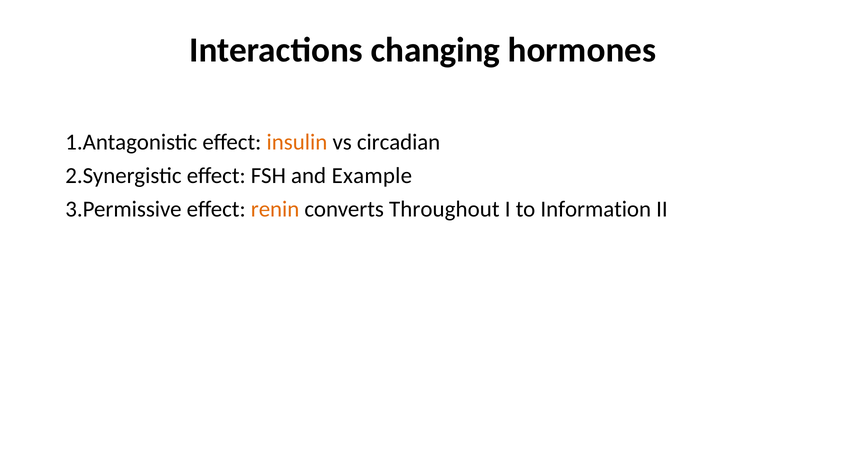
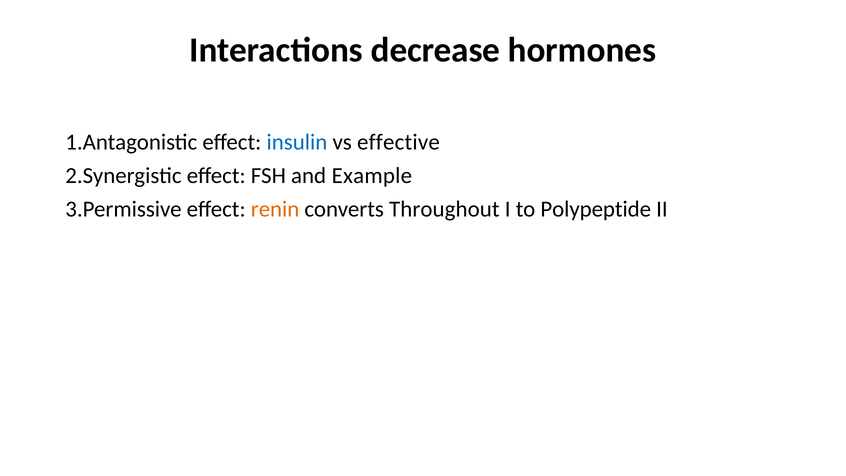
changing: changing -> decrease (435, 50)
insulin colour: orange -> blue (297, 142)
circadian: circadian -> effective (398, 142)
Information: Information -> Polypeptide (596, 209)
